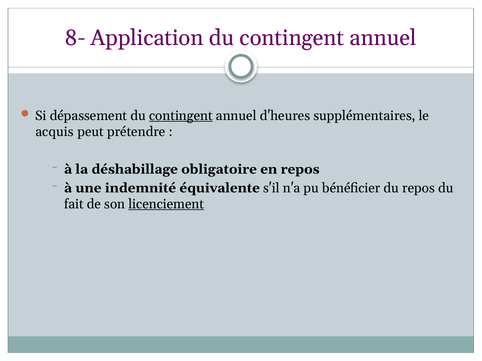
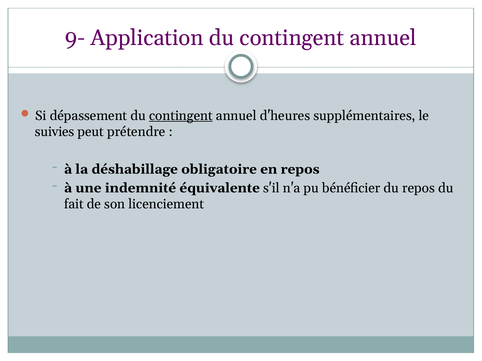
8-: 8- -> 9- (75, 38)
acquis: acquis -> suivies (55, 132)
licenciement underline: present -> none (166, 204)
